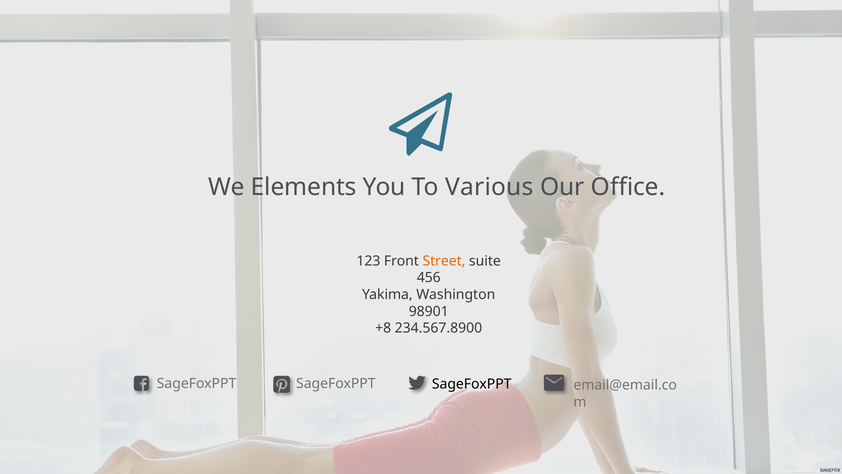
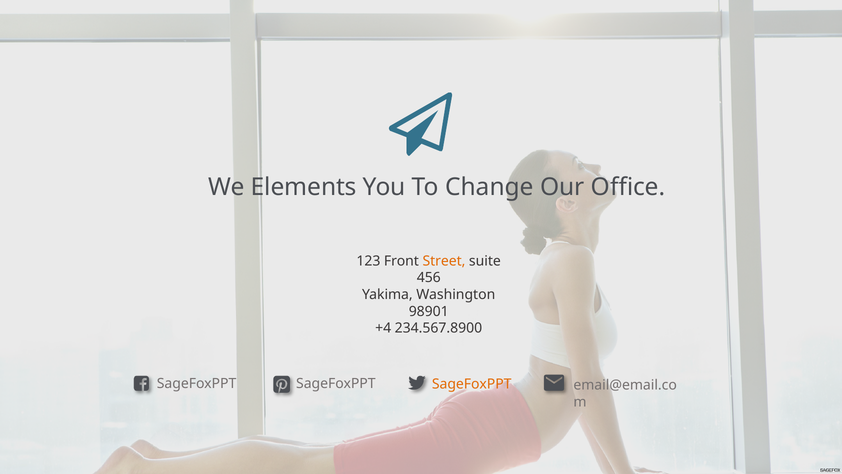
Various: Various -> Change (489, 187)
+8: +8 -> +4 (383, 328)
SageFoxPPT colour: black -> orange (472, 384)
